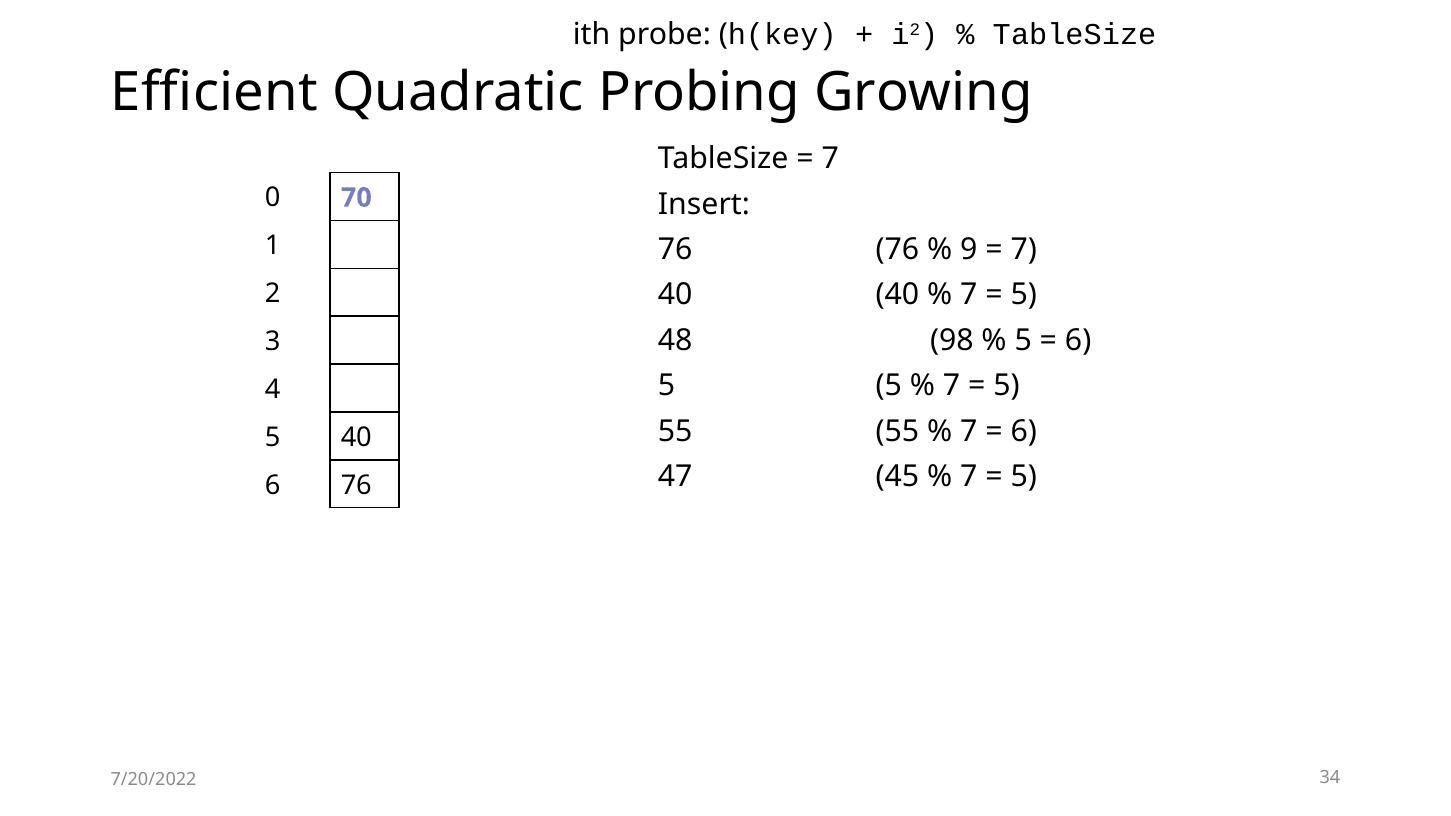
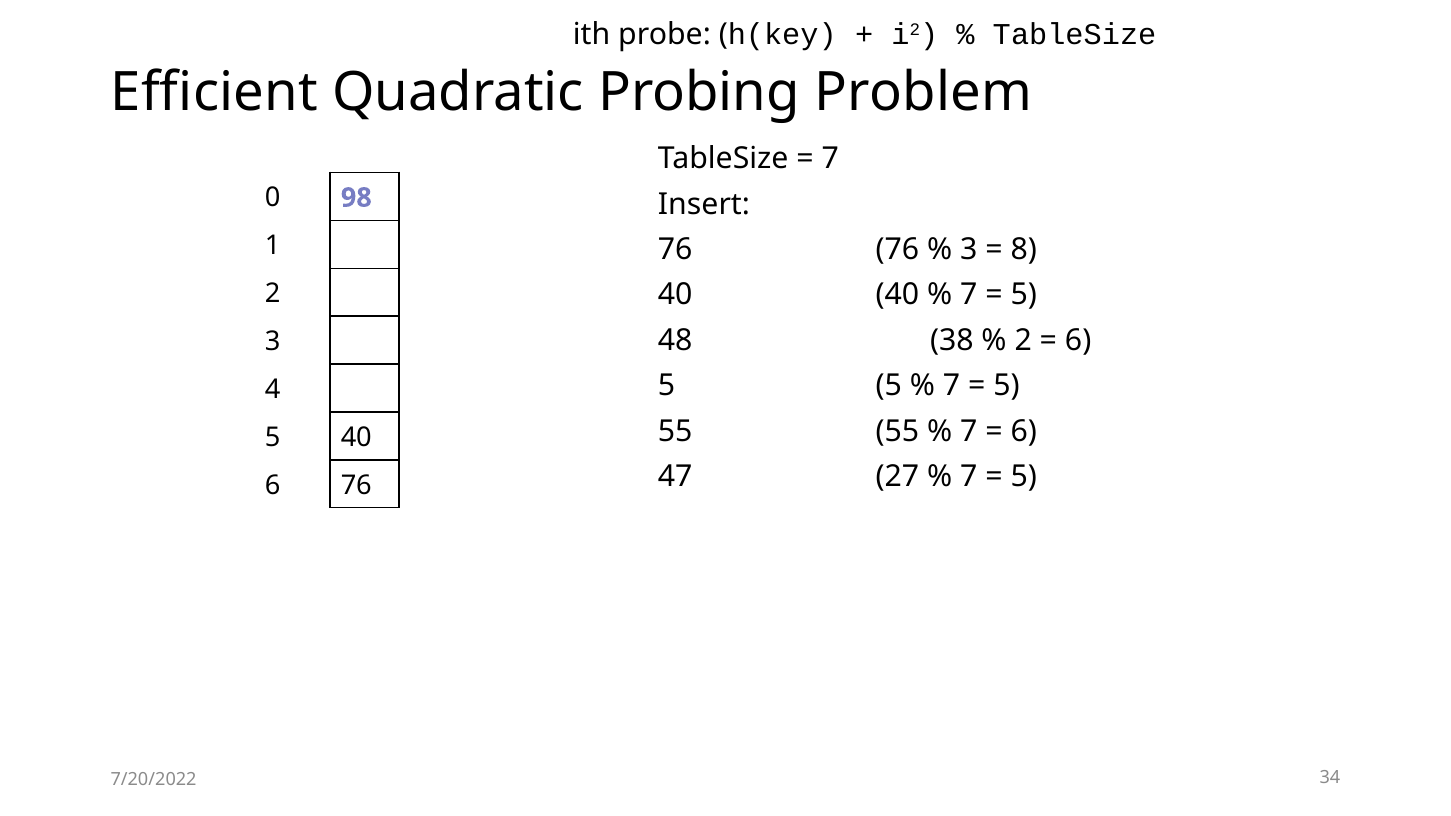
Growing: Growing -> Problem (923, 93)
70: 70 -> 98 (356, 198)
9: 9 -> 3 (969, 250)
7: 7 -> 8 (1024, 250)
98: 98 -> 38 (952, 340)
5: 5 -> 2 (1023, 340)
45: 45 -> 27 (897, 477)
